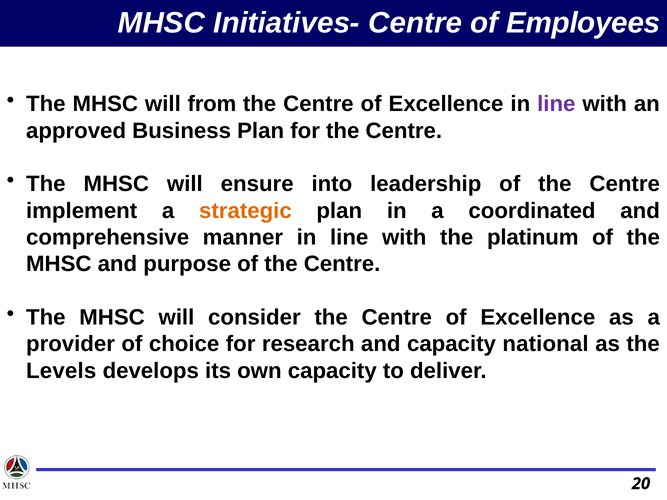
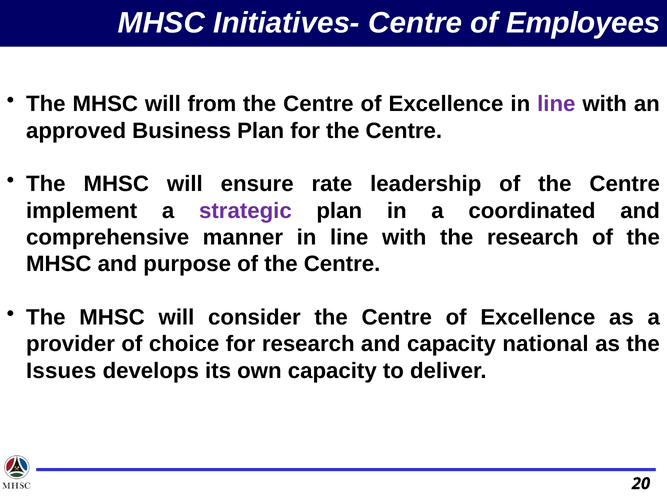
into: into -> rate (332, 184)
strategic colour: orange -> purple (245, 211)
the platinum: platinum -> research (533, 238)
Levels: Levels -> Issues (61, 371)
